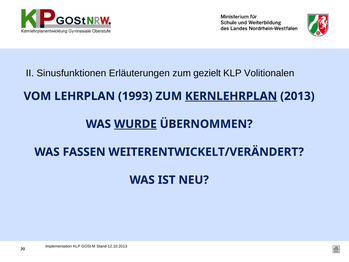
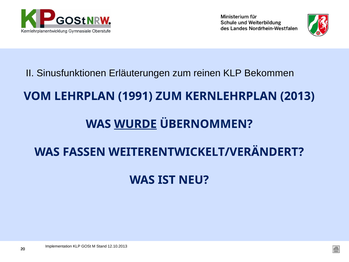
gezielt: gezielt -> reinen (207, 73)
Volitionalen: Volitionalen -> Bekommen (269, 73)
1993: 1993 -> 1991 (135, 96)
KERNLEHRPLAN underline: present -> none (231, 96)
